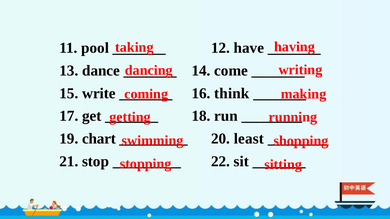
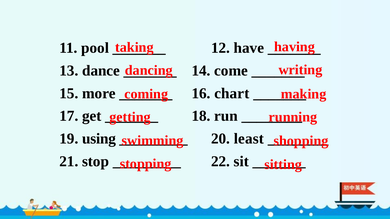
write: write -> more (99, 93)
think: think -> chart (232, 93)
chart: chart -> using (99, 139)
